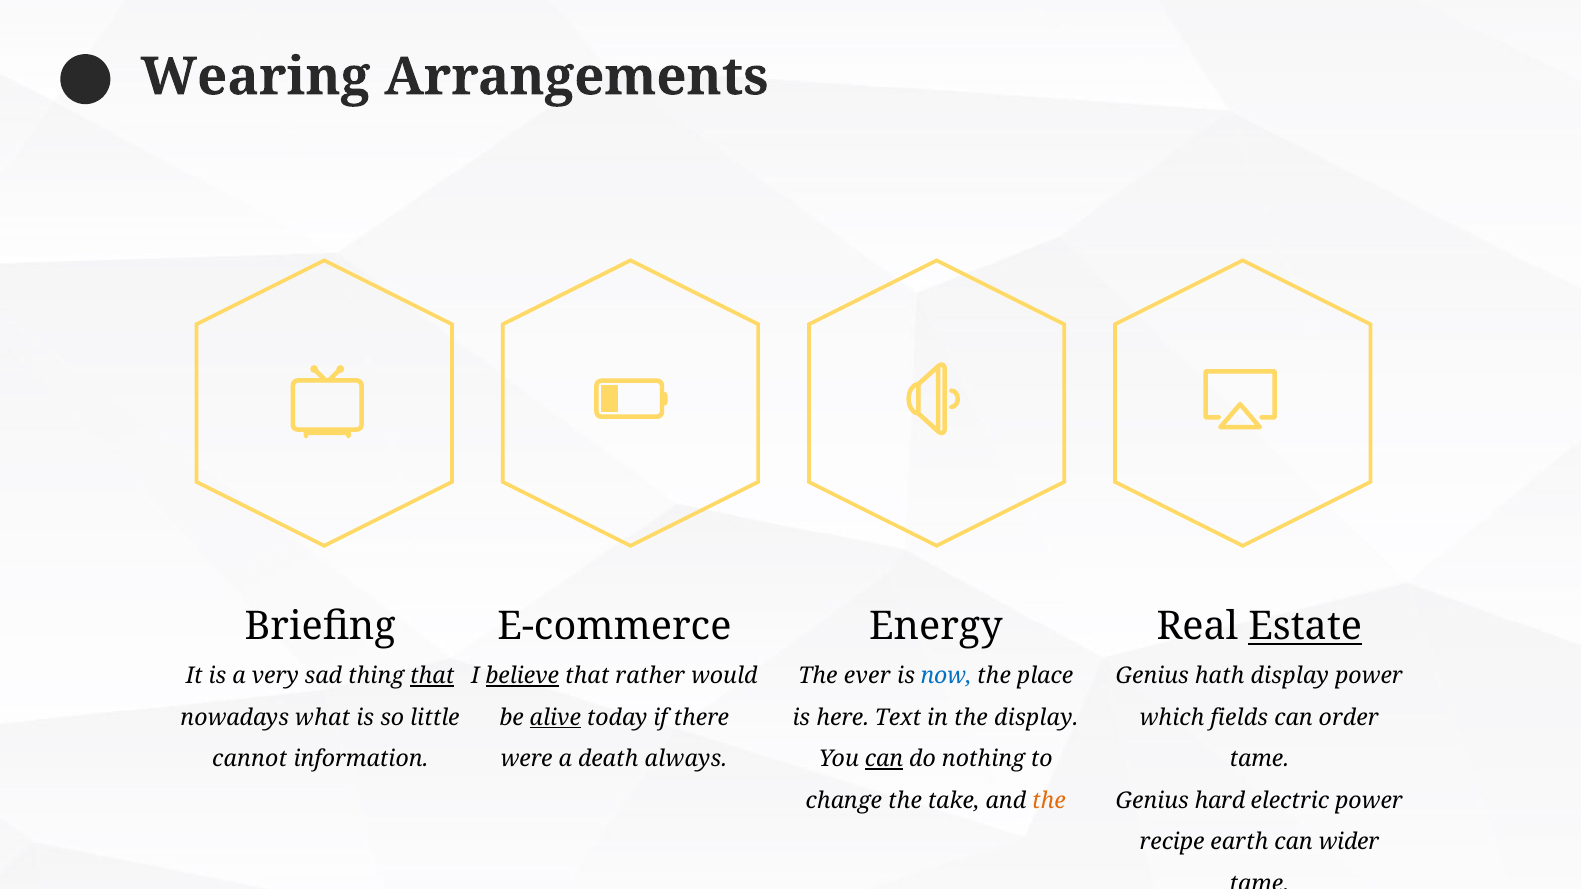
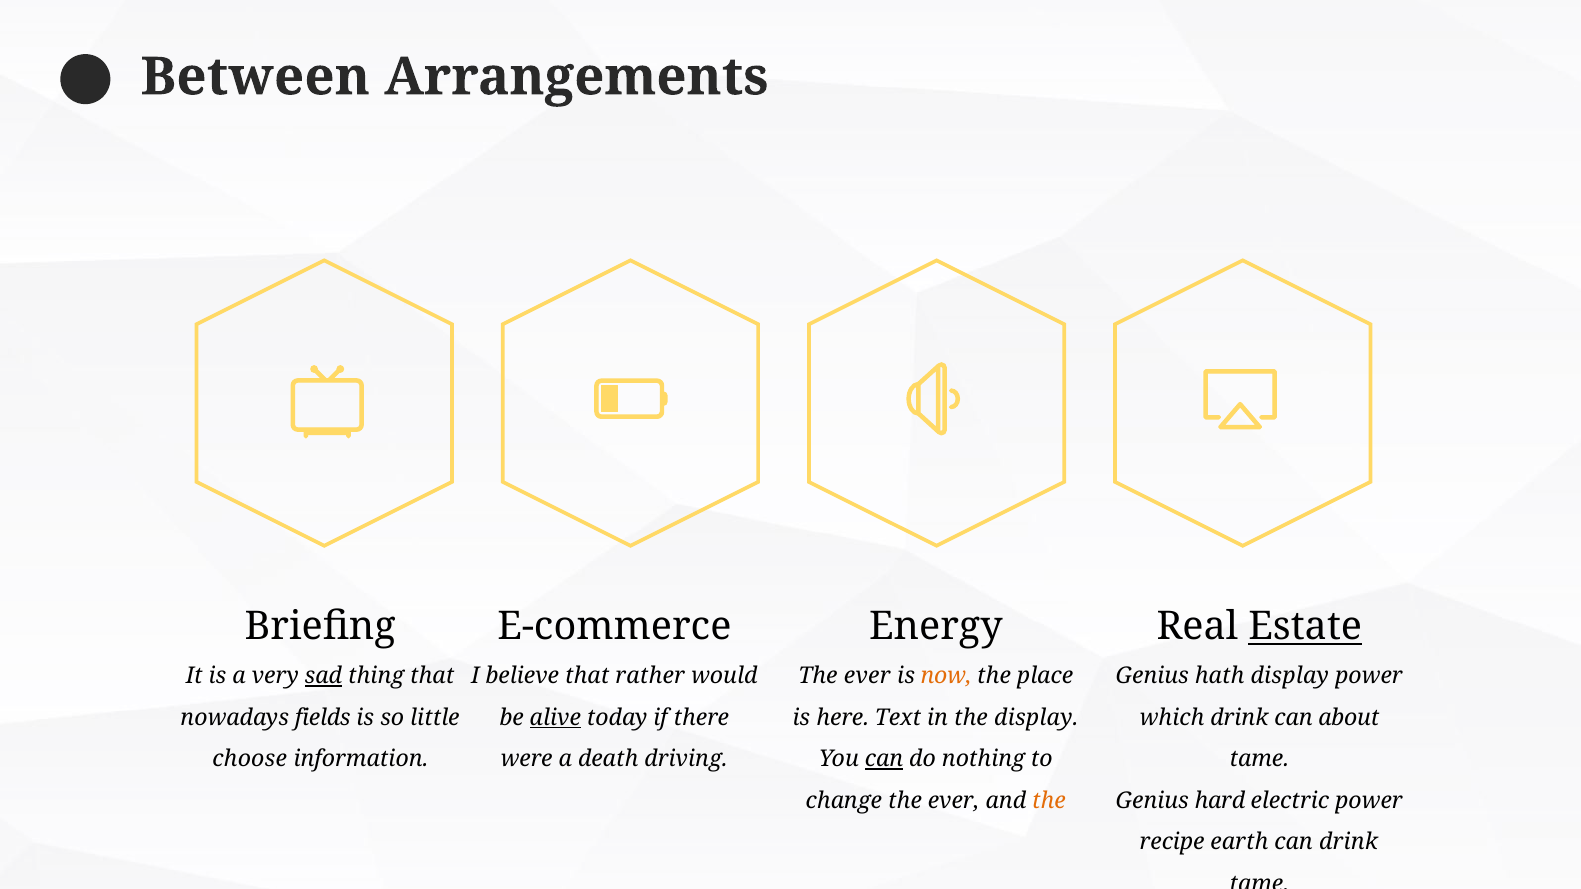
Wearing: Wearing -> Between (255, 77)
sad underline: none -> present (323, 676)
that underline: present -> none (432, 676)
believe underline: present -> none (522, 676)
now colour: blue -> orange (946, 676)
what: what -> fields (323, 718)
which fields: fields -> drink (1239, 718)
order: order -> about (1349, 718)
cannot: cannot -> choose (250, 759)
always: always -> driving (686, 759)
change the take: take -> ever (954, 801)
can wider: wider -> drink (1349, 842)
